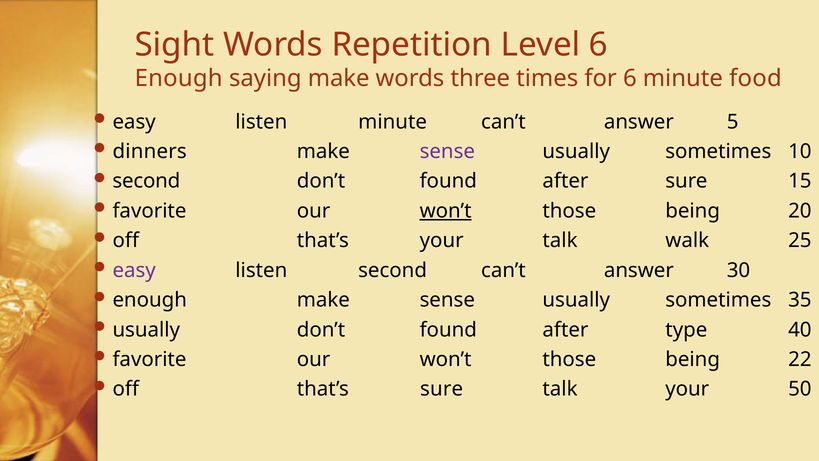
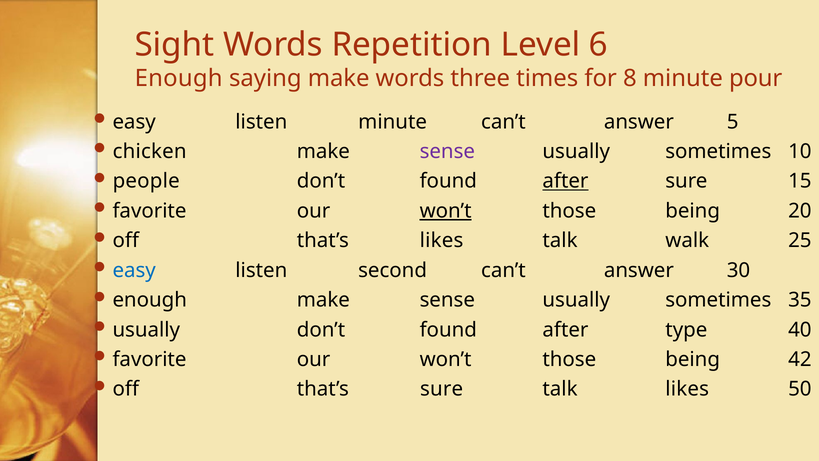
for 6: 6 -> 8 (630, 78)
food: food -> pour (756, 78)
dinners: dinners -> chicken (150, 151)
second: second -> people (146, 181)
after underline: none -> present (565, 181)
that’s your: your -> likes (442, 240)
easy colour: purple -> blue (134, 270)
22: 22 -> 42 (800, 359)
talk your: your -> likes (687, 389)
